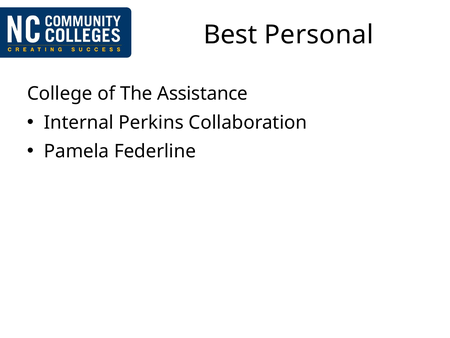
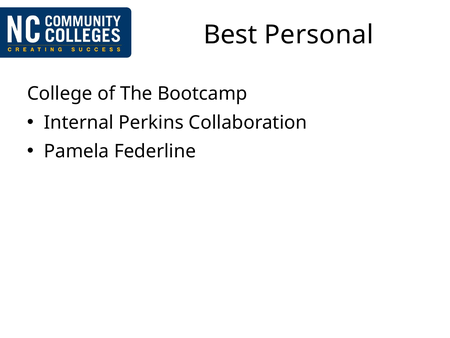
Assistance: Assistance -> Bootcamp (202, 94)
